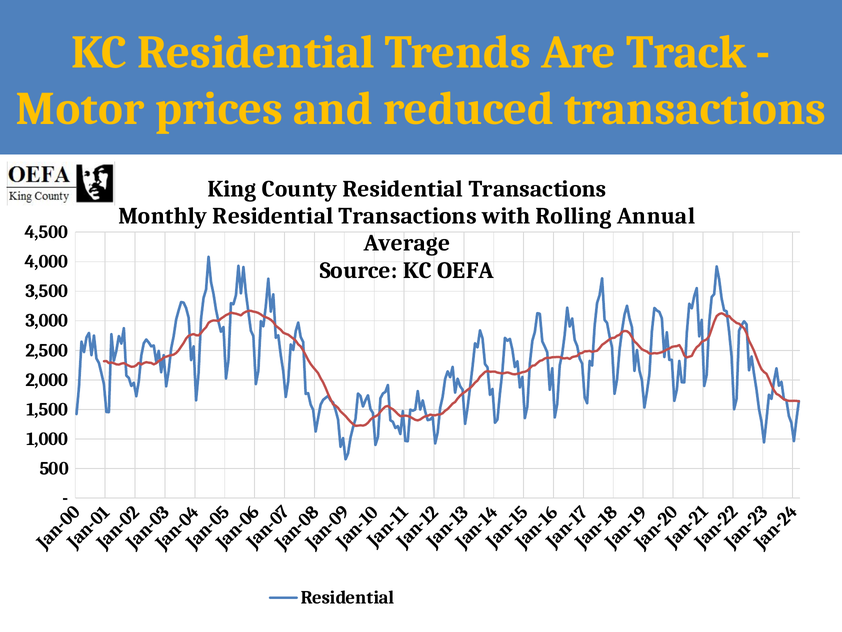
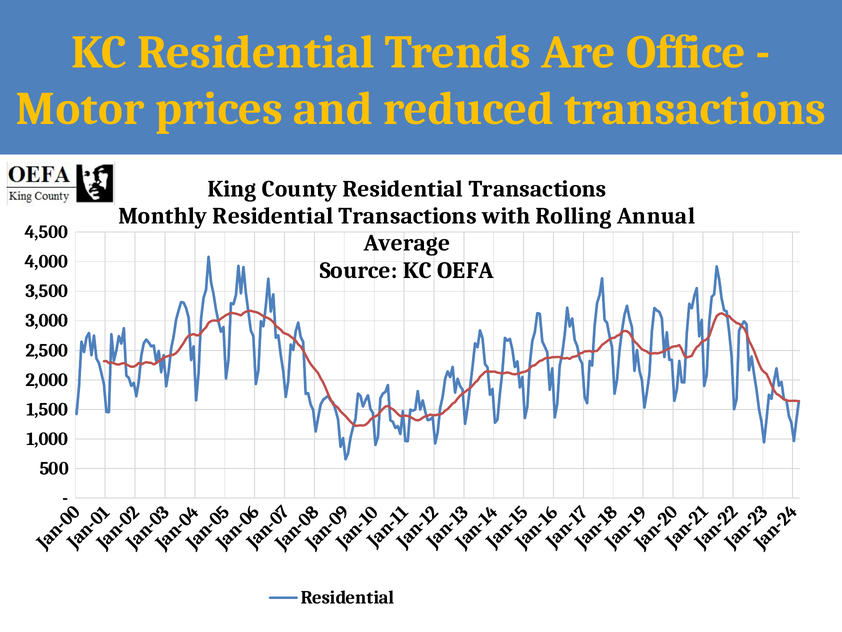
Track: Track -> Office (686, 52)
